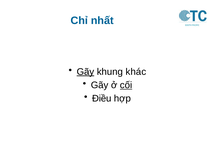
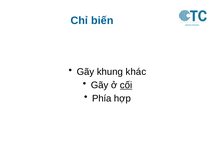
nhất: nhất -> biến (102, 21)
Gãy underline: present -> none (85, 72)
Điều: Điều -> Phía (102, 99)
